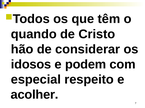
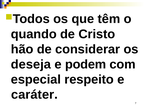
idosos: idosos -> deseja (31, 65)
acolher: acolher -> caráter (34, 95)
